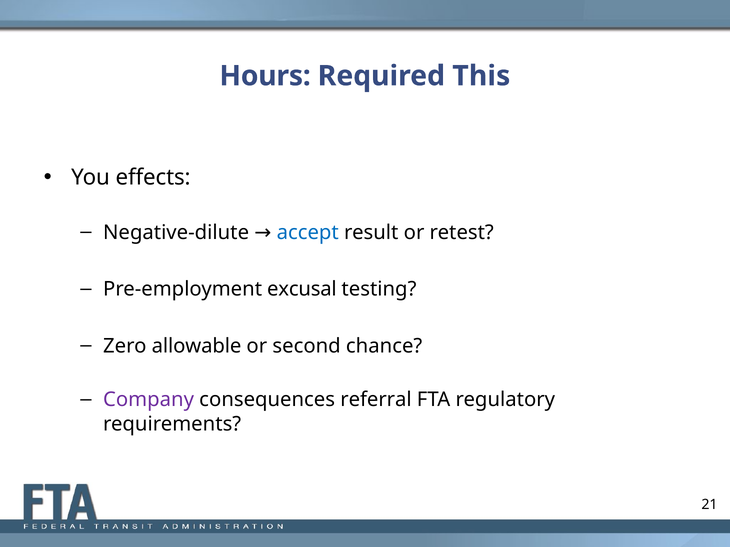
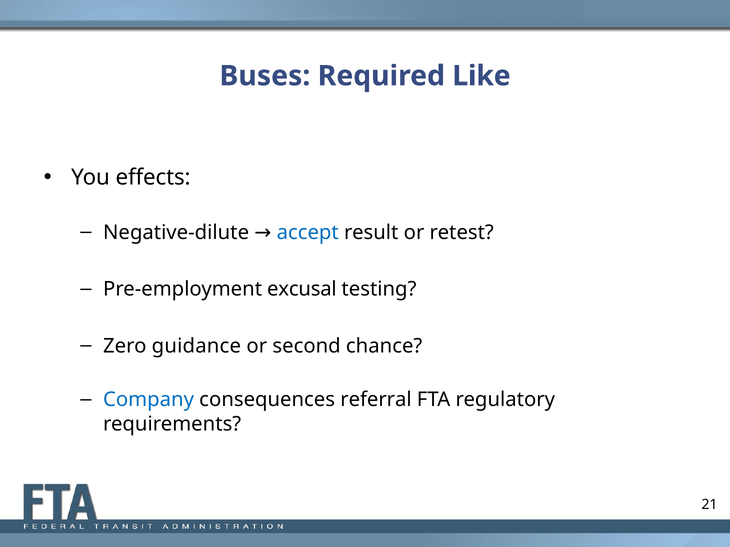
Hours: Hours -> Buses (265, 76)
This: This -> Like (481, 76)
allowable: allowable -> guidance (196, 346)
Company colour: purple -> blue (149, 400)
